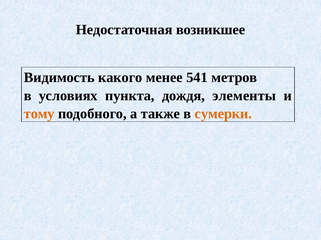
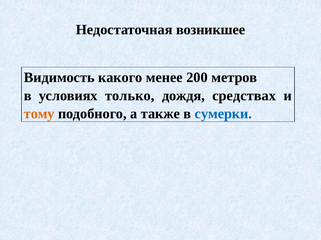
541: 541 -> 200 (197, 78)
пункта: пункта -> только (130, 96)
элементы: элементы -> средствах (244, 96)
сумерки colour: orange -> blue (223, 114)
